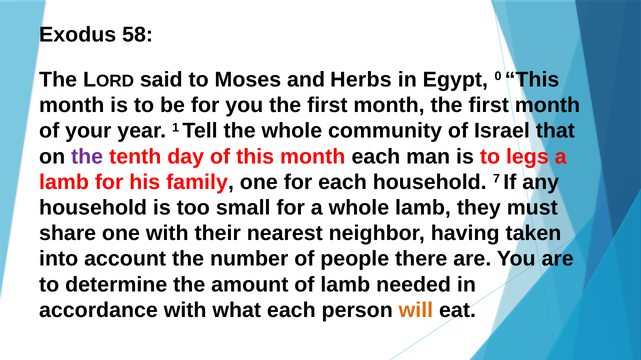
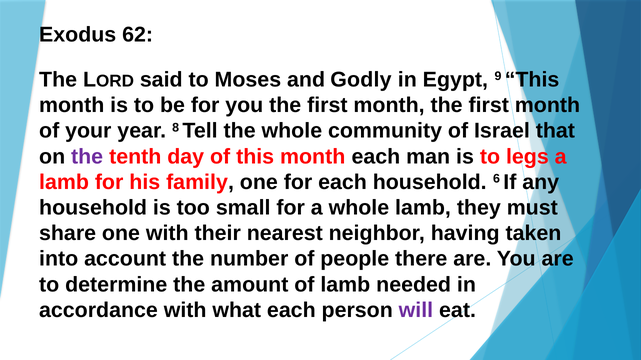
58: 58 -> 62 (138, 35)
Herbs: Herbs -> Godly (361, 80)
0: 0 -> 9 (498, 76)
1: 1 -> 8 (176, 128)
7: 7 -> 6 (497, 179)
will colour: orange -> purple (416, 311)
